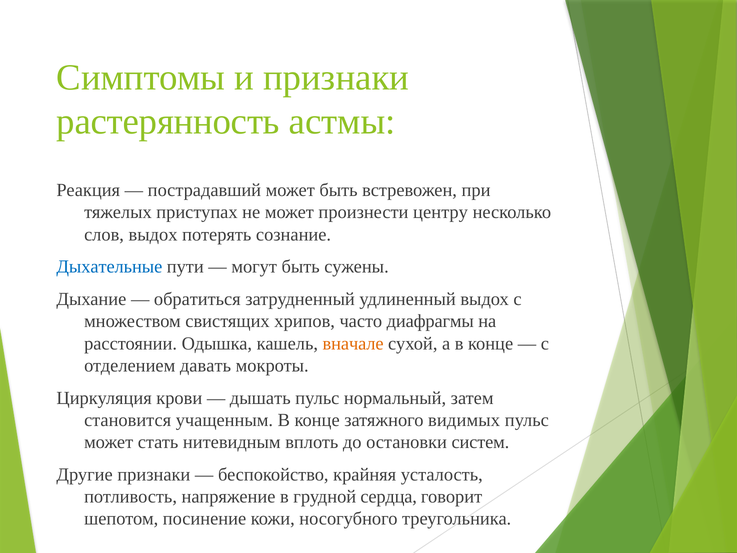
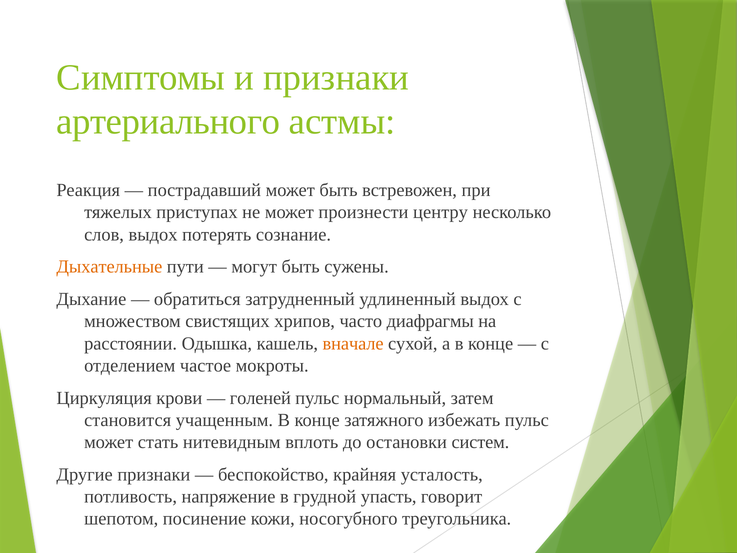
растерянность: растерянность -> артериального (168, 122)
Дыхательные colour: blue -> orange (109, 267)
давать: давать -> частое (205, 365)
дышать: дышать -> голеней (260, 398)
видимых: видимых -> избежать (464, 420)
сердца: сердца -> упасть (389, 496)
